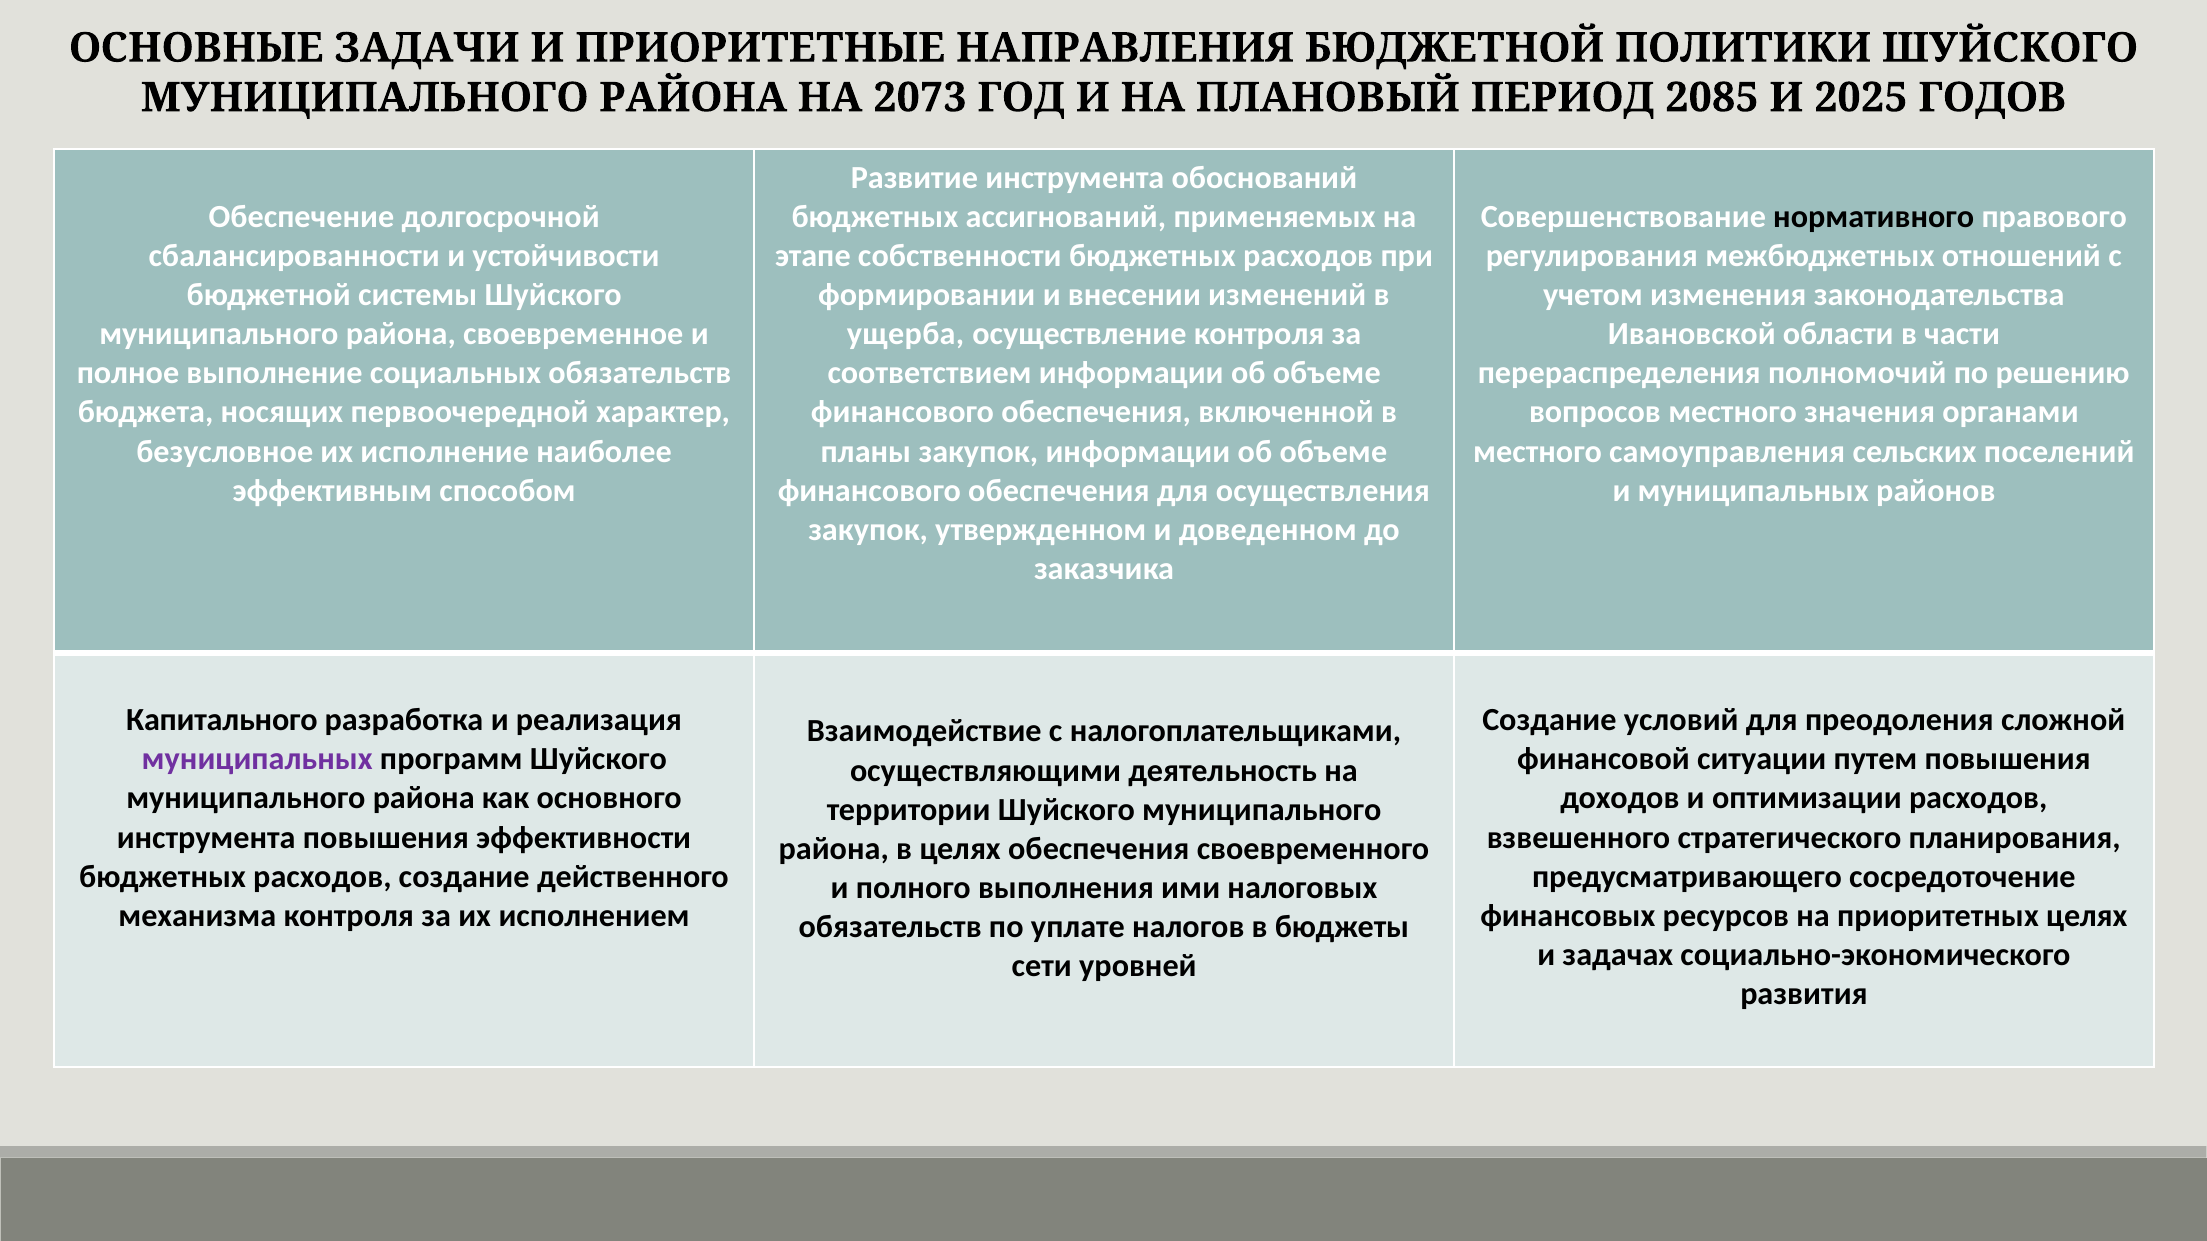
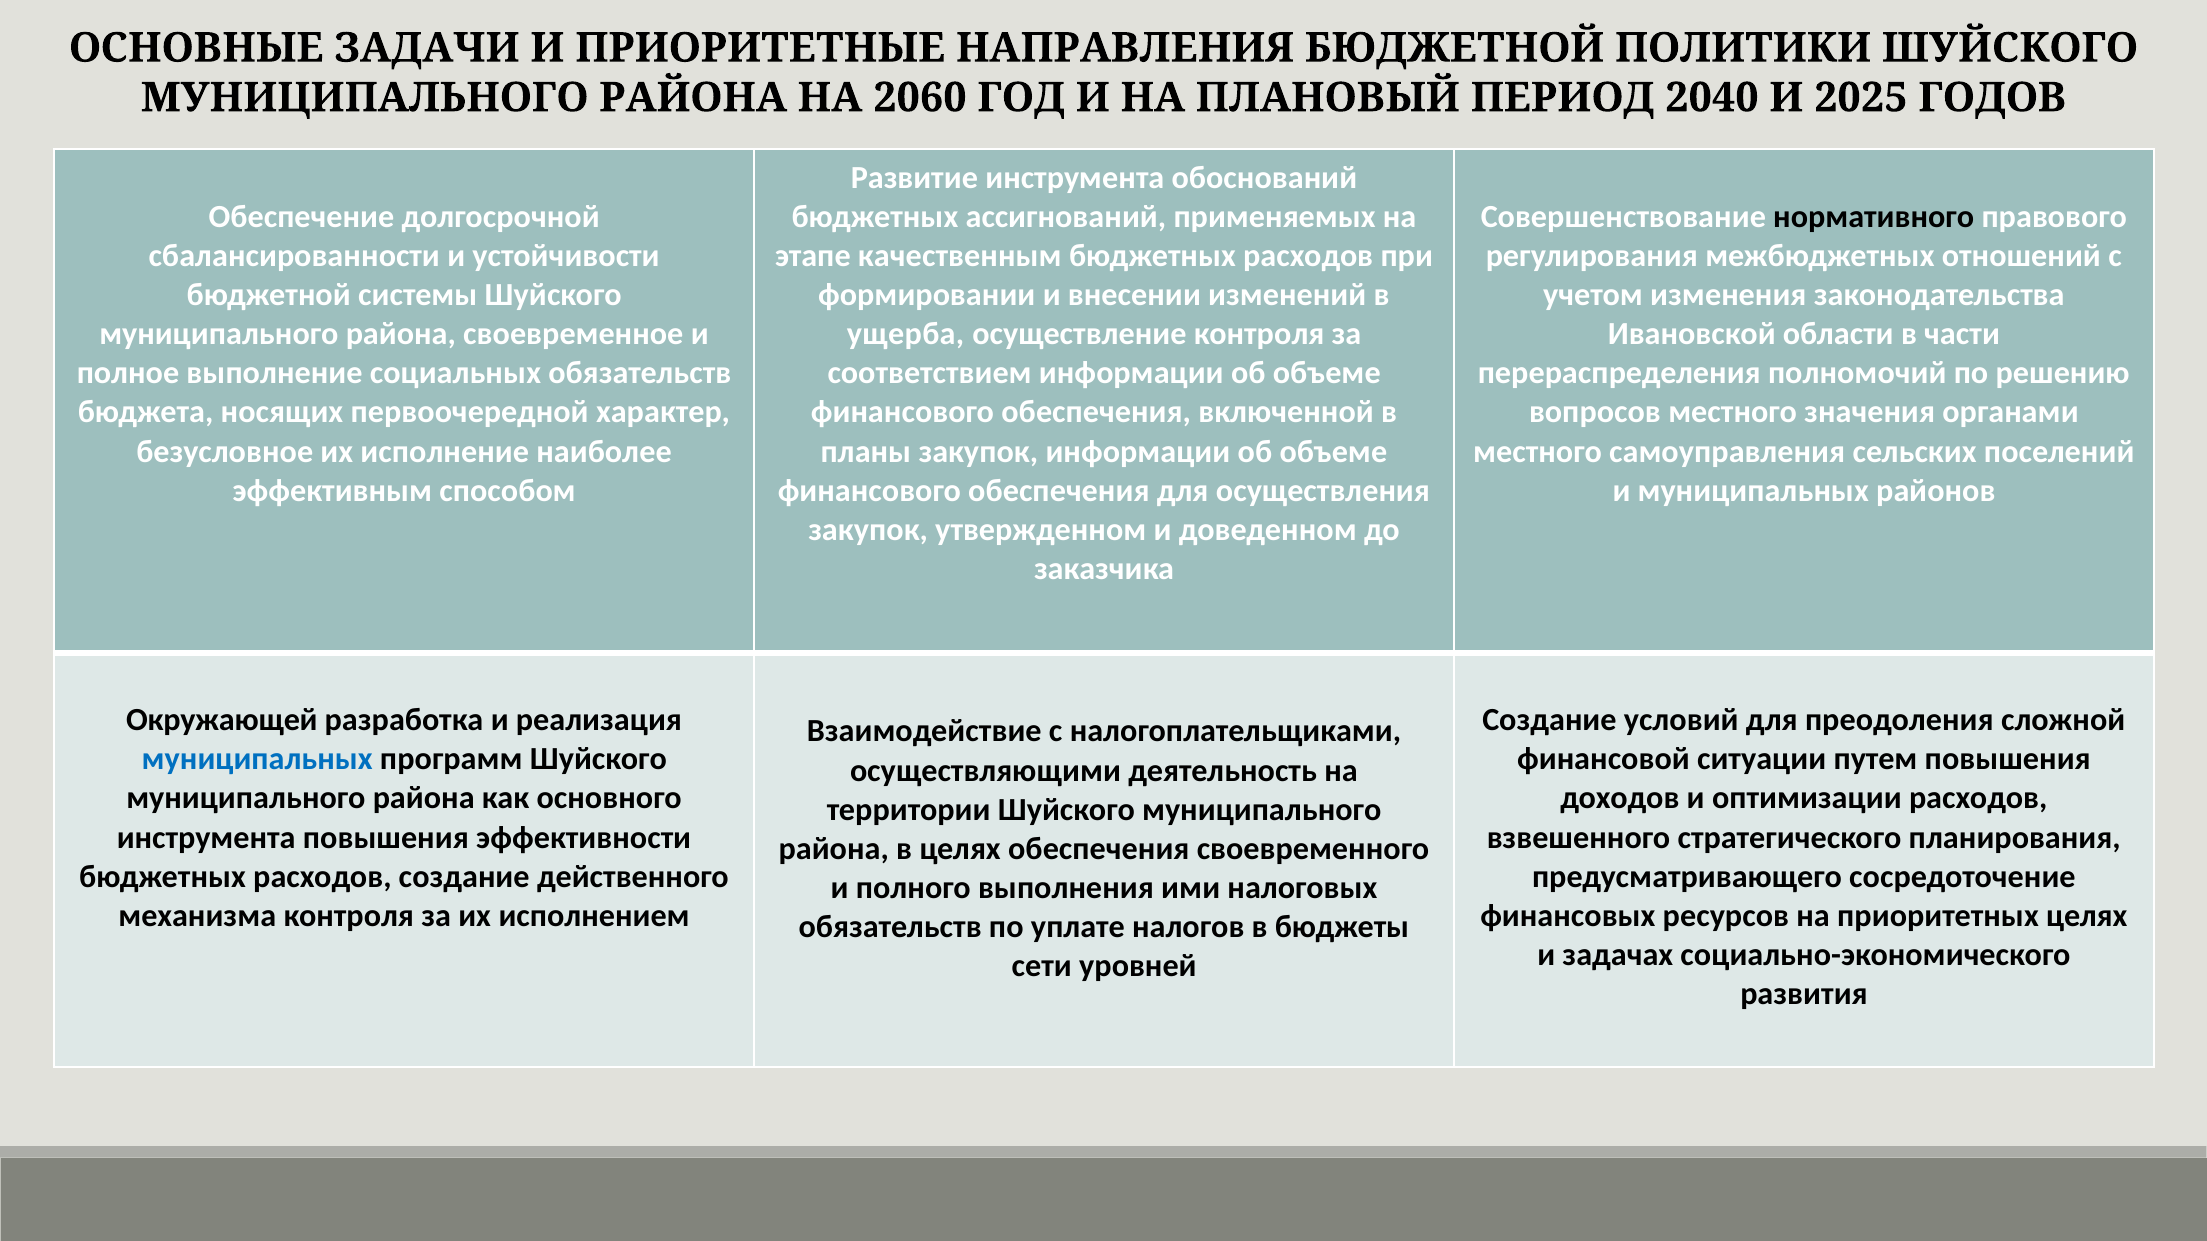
2073: 2073 -> 2060 (920, 98)
2085: 2085 -> 2040 (1712, 98)
собственности: собственности -> качественным (960, 256)
Капитального: Капитального -> Окружающей (222, 720)
муниципальных colour: purple -> blue (257, 759)
